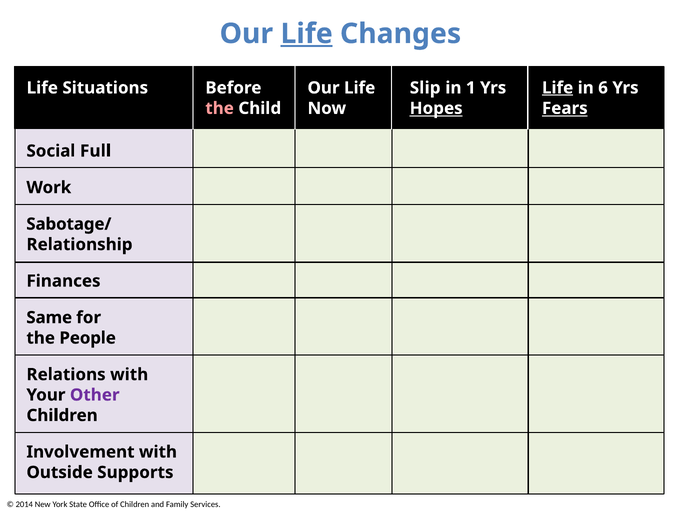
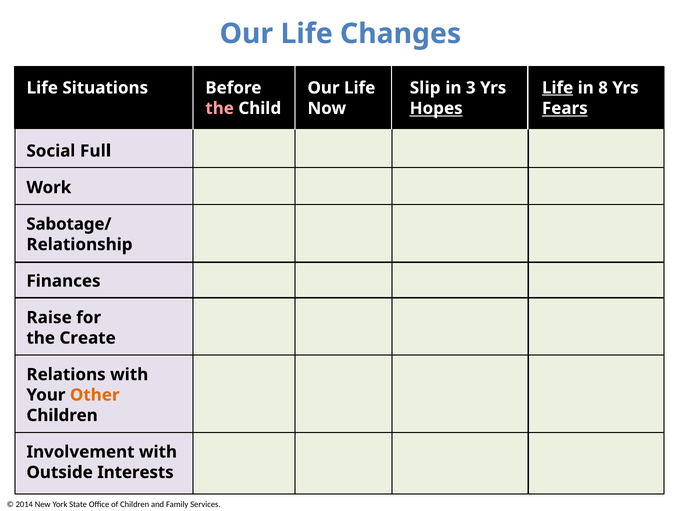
Life underline: present -> none (307, 34)
1: 1 -> 3 (471, 88)
6: 6 -> 8 (603, 88)
Same: Same -> Raise (49, 317)
People: People -> Create (88, 338)
Other colour: purple -> orange (95, 395)
Supports: Supports -> Interests (135, 472)
